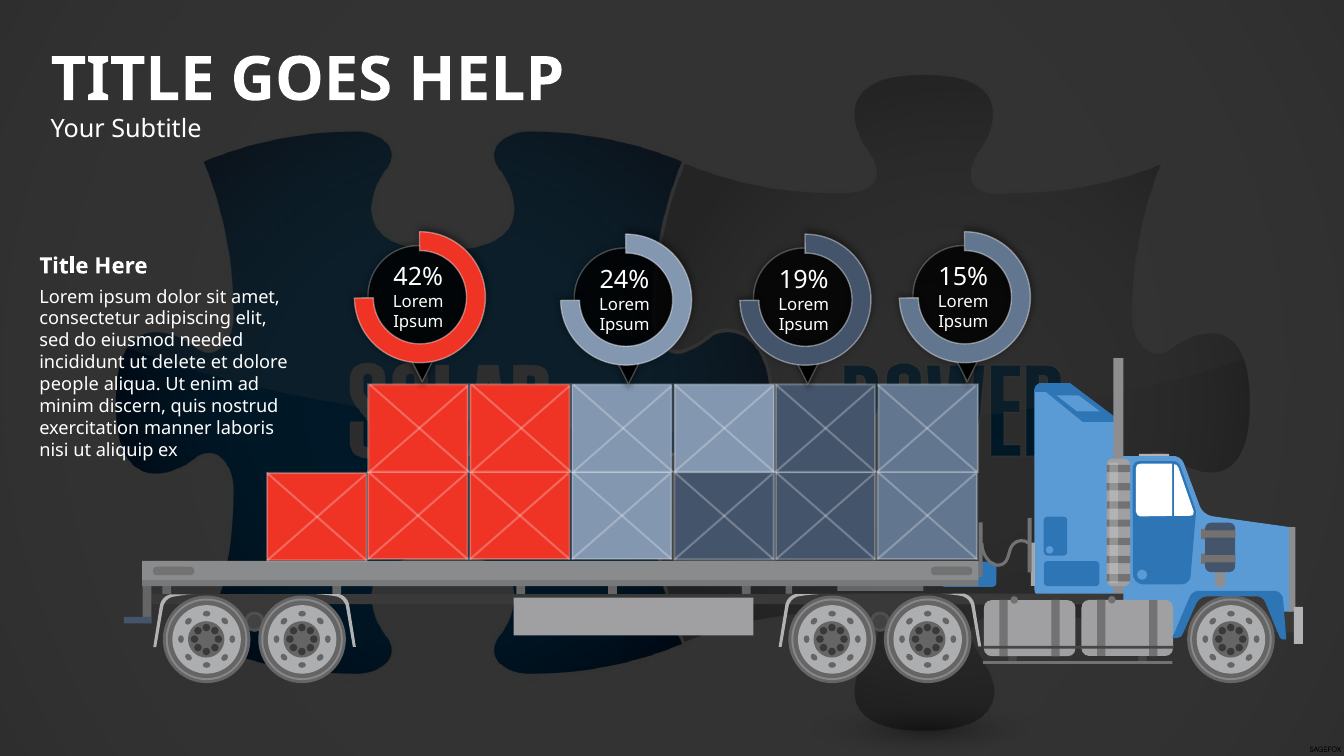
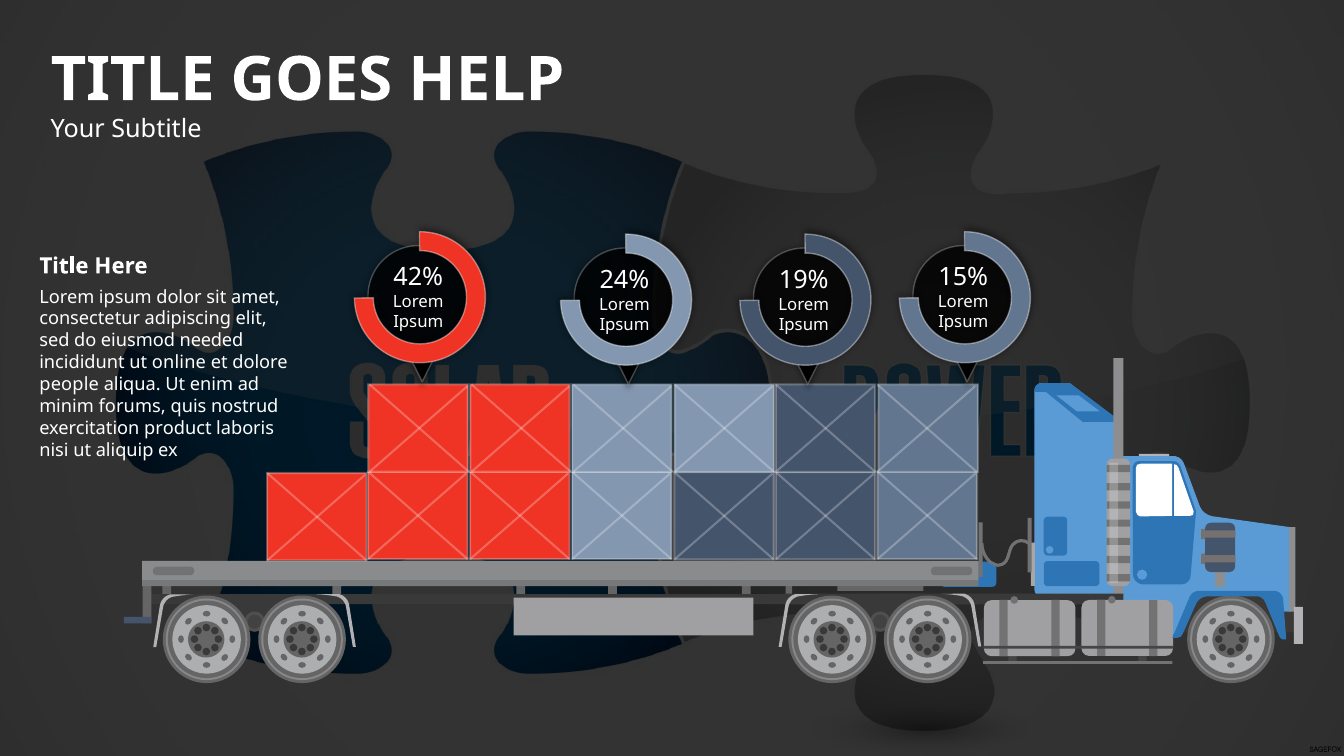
delete: delete -> online (179, 363)
discern: discern -> forums (132, 406)
manner: manner -> product (178, 428)
